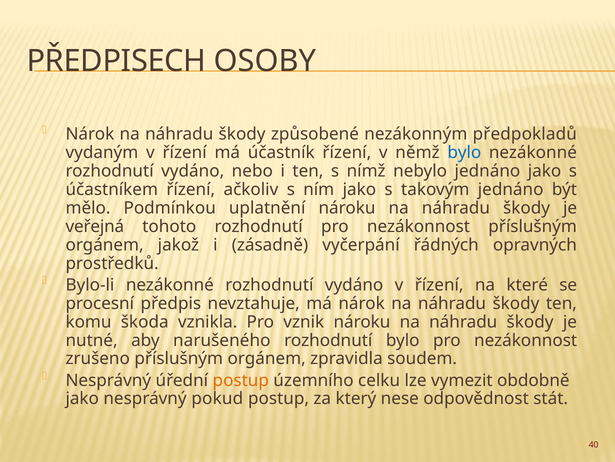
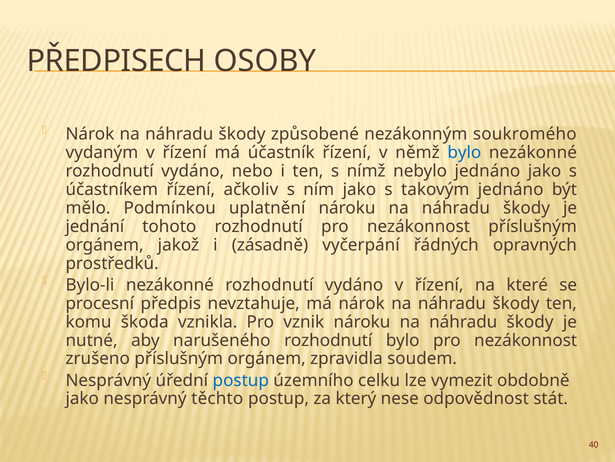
předpokladů: předpokladů -> soukromého (525, 134)
veřejná: veřejná -> jednání (95, 226)
postup colour: orange -> blue (241, 380)
pokud: pokud -> těchto (217, 398)
